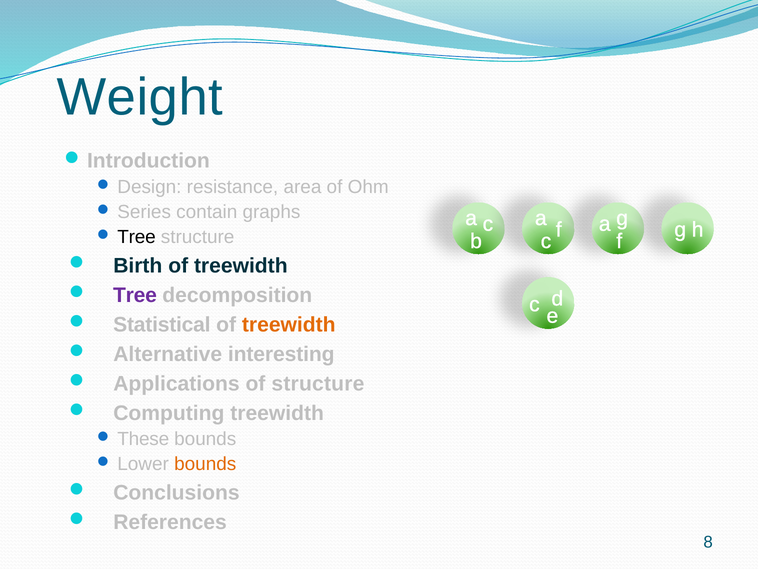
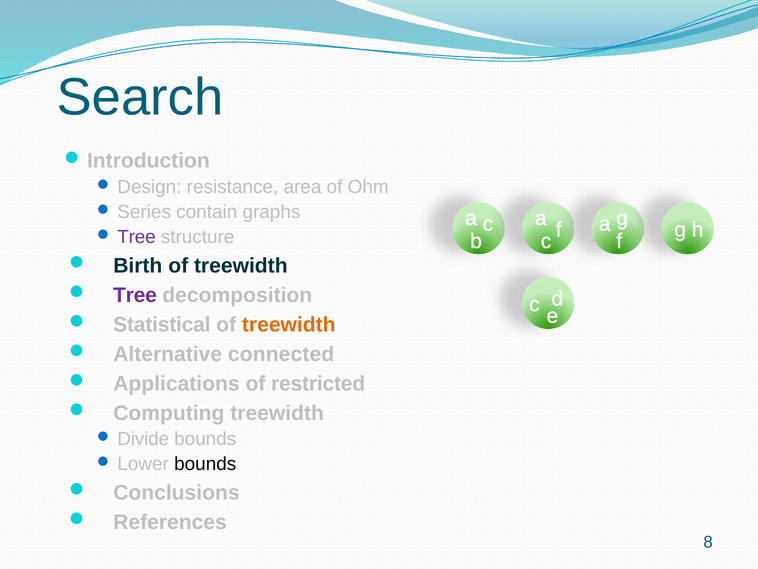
Weight: Weight -> Search (140, 97)
Tree colour: black -> purple (137, 237)
interesting: interesting -> connected (281, 354)
of structure: structure -> restricted (318, 384)
These: These -> Divide (143, 439)
bounds colour: orange -> black (205, 464)
